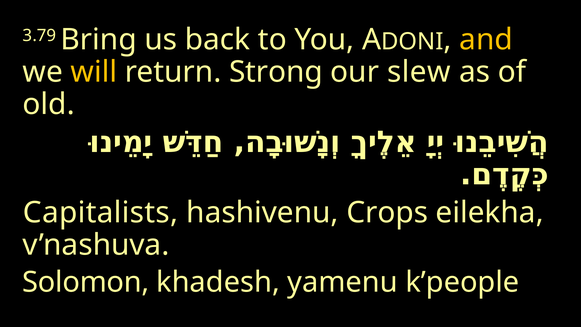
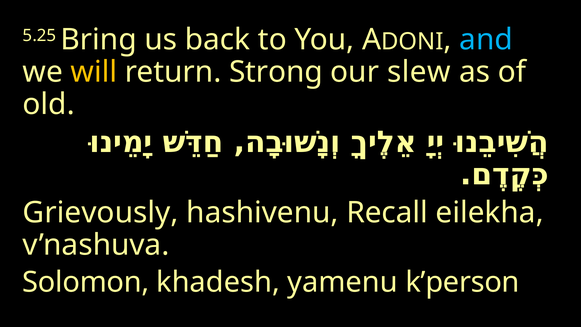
3.79: 3.79 -> 5.25 (39, 35)
and colour: yellow -> light blue (486, 40)
Capitalists: Capitalists -> Grievously (101, 213)
Crops: Crops -> Recall (387, 213)
k’people: k’people -> k’person (462, 282)
